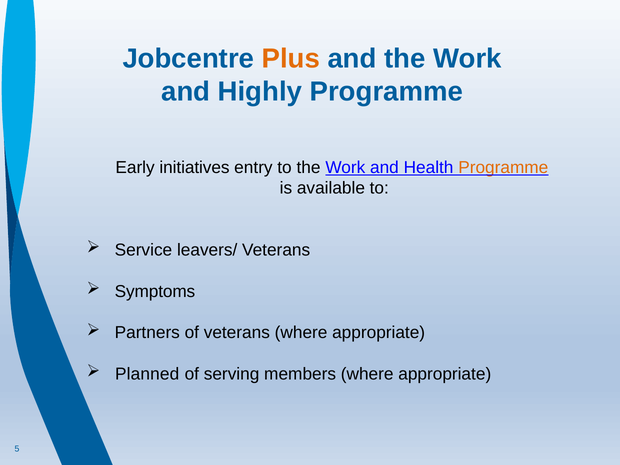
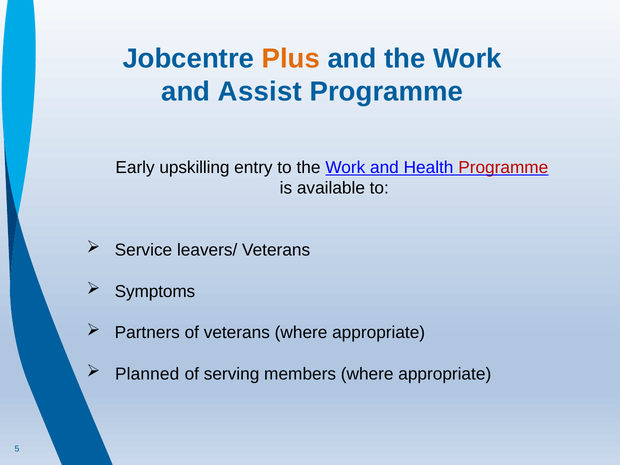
Highly: Highly -> Assist (260, 92)
initiatives: initiatives -> upskilling (194, 167)
Programme colour: orange -> red (503, 167)
